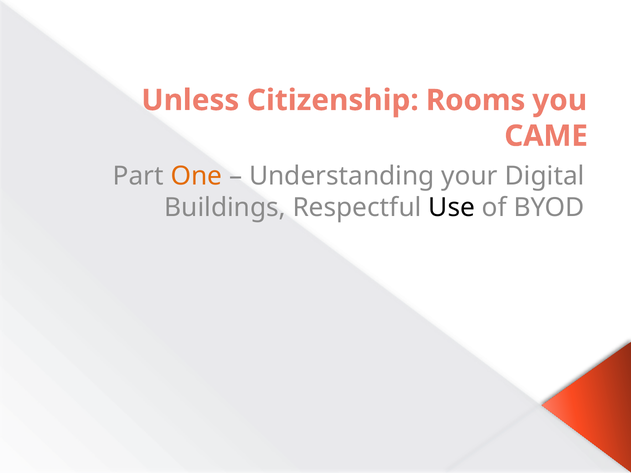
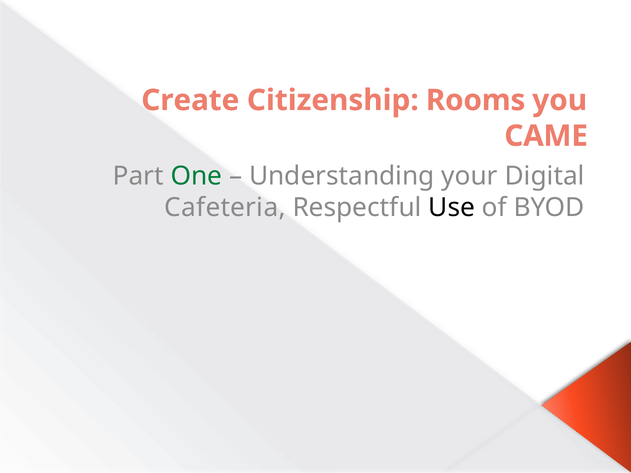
Unless: Unless -> Create (190, 100)
One colour: orange -> green (196, 176)
Buildings: Buildings -> Cafeteria (225, 208)
